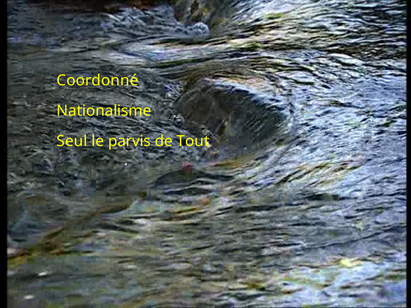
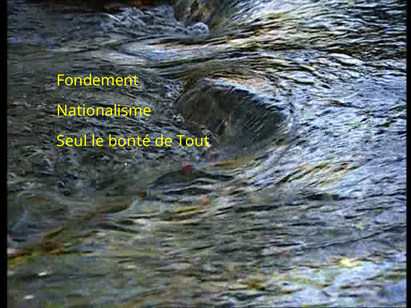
Coordonné: Coordonné -> Fondement (98, 81)
parvis: parvis -> bonté (129, 141)
